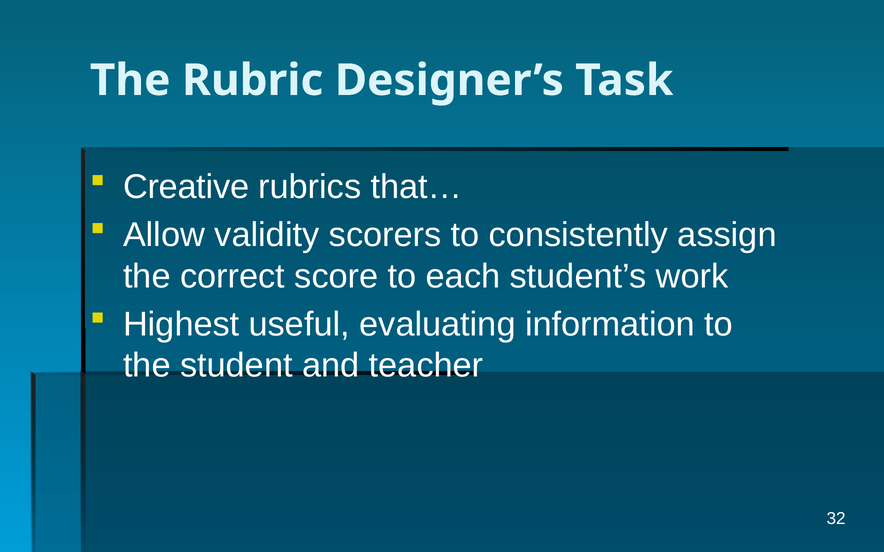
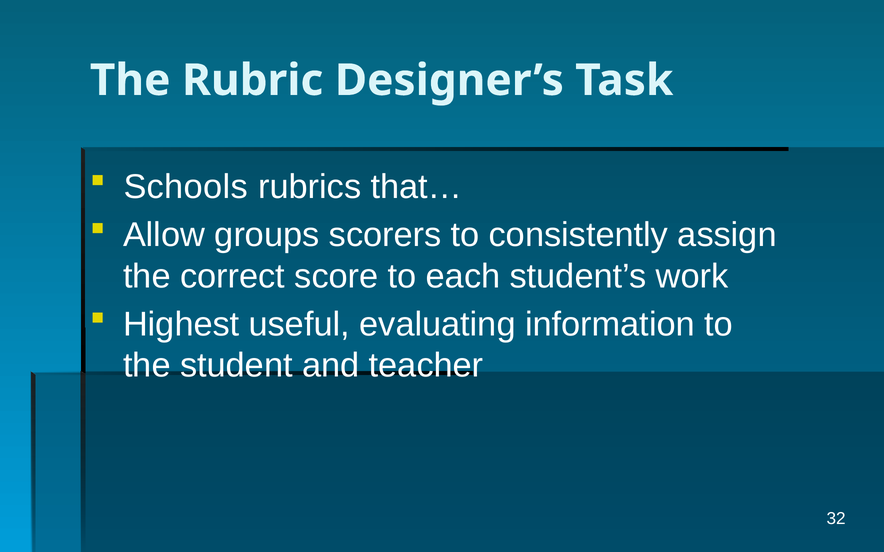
Creative: Creative -> Schools (186, 187)
validity: validity -> groups (267, 235)
